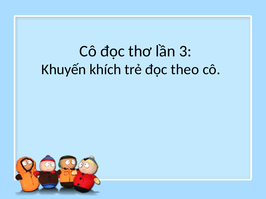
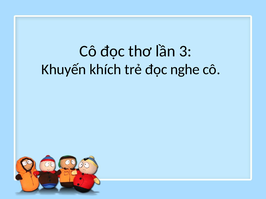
theo: theo -> nghe (185, 70)
